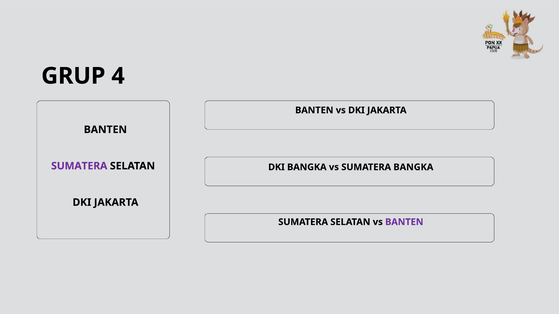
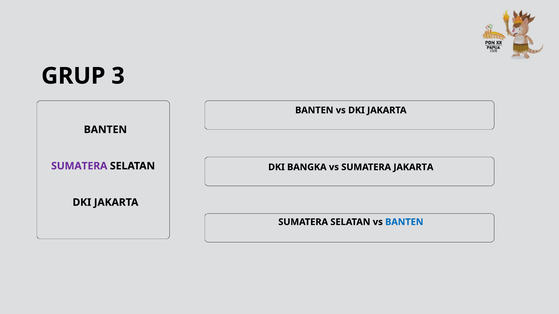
4: 4 -> 3 (118, 76)
SUMATERA BANGKA: BANGKA -> JAKARTA (413, 167)
BANTEN colour: purple -> blue (404, 222)
